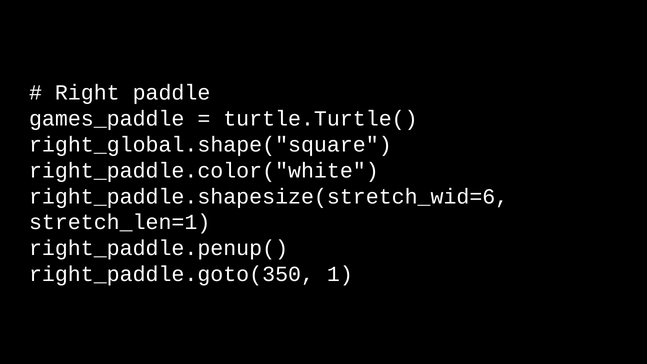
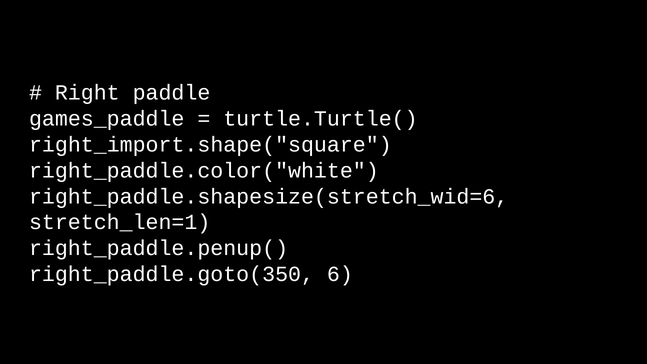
right_global.shape("square: right_global.shape("square -> right_import.shape("square (210, 145)
1: 1 -> 6 (340, 274)
